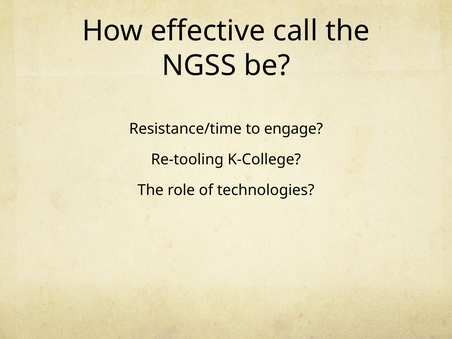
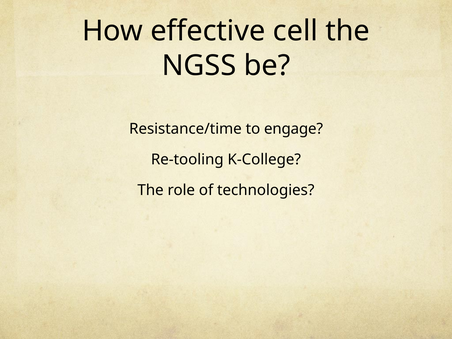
call: call -> cell (295, 31)
